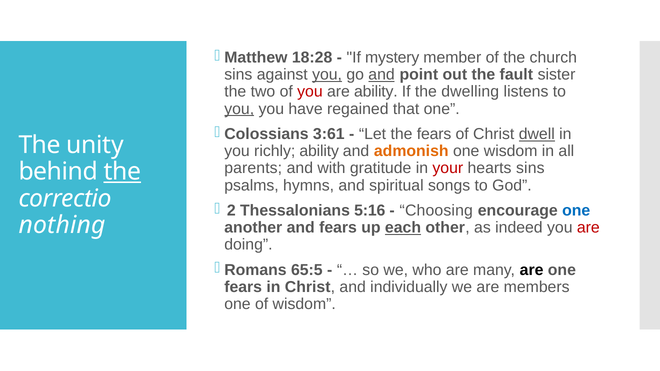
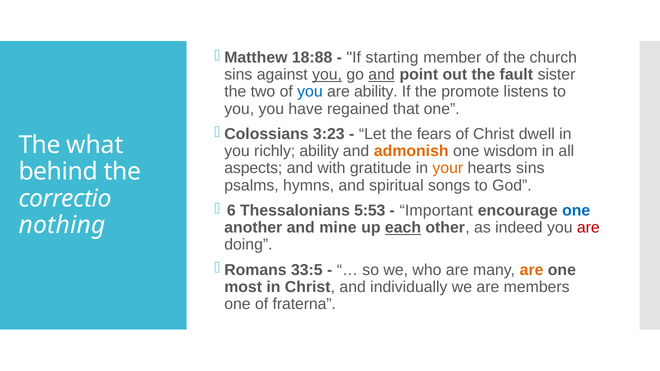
18:28: 18:28 -> 18:88 (312, 58)
mystery: mystery -> starting (392, 58)
you colour: red -> blue (310, 92)
dwelling: dwelling -> promote (470, 92)
you underline: present -> none (239, 109)
3:61: 3:61 -> 3:23 (329, 134)
dwell underline: present -> none (537, 134)
unity: unity -> what (95, 145)
parents: parents -> aspects (253, 168)
your colour: red -> orange (448, 168)
the underline: present -> none (122, 172)
2: 2 -> 6 (231, 211)
5:16: 5:16 -> 5:53 (370, 211)
Choosing: Choosing -> Important (436, 211)
and fears: fears -> mine (338, 228)
65:5: 65:5 -> 33:5 (307, 270)
are colour: black -> orange (532, 270)
fears: fears -> most (243, 287)
of wisdom: wisdom -> fraterna (304, 304)
